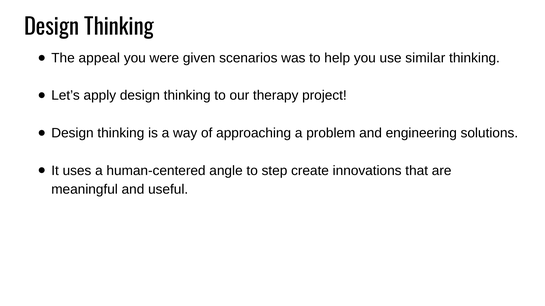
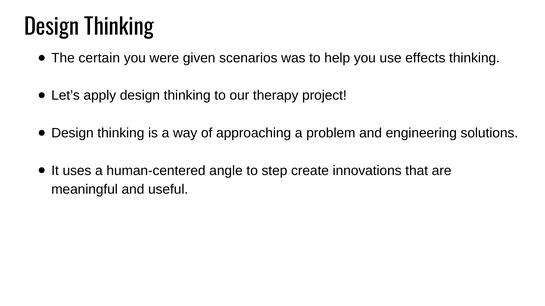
appeal: appeal -> certain (99, 58)
similar: similar -> effects (425, 58)
